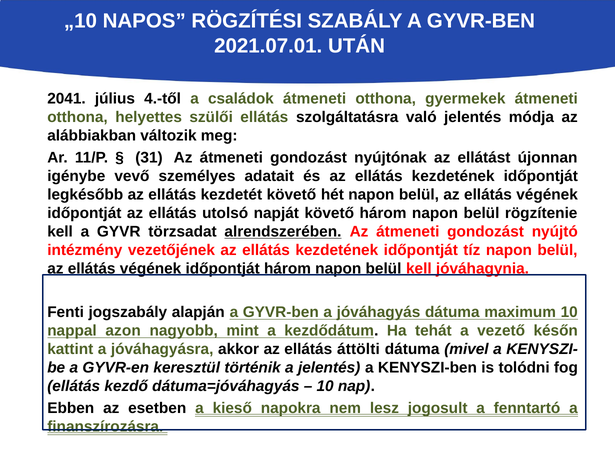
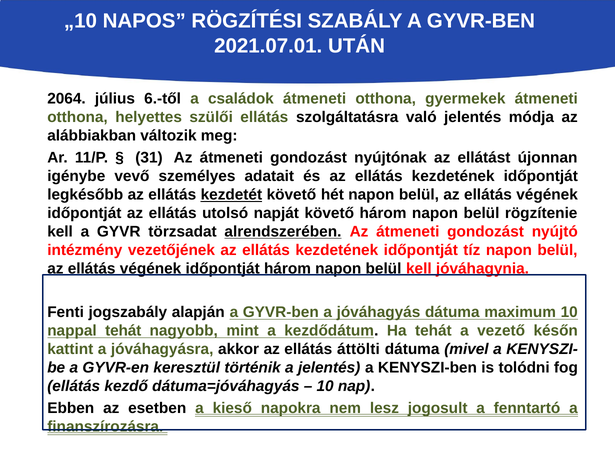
2041: 2041 -> 2064 (66, 99)
4.-től: 4.-től -> 6.-től (163, 99)
kezdetét underline: none -> present (231, 194)
nappal azon: azon -> tehát (123, 330)
